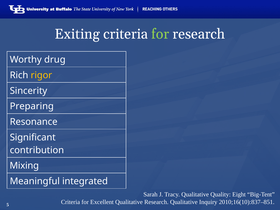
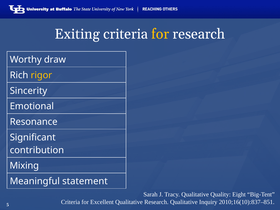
for colour: light green -> yellow (160, 34)
drug: drug -> draw (55, 60)
Preparing: Preparing -> Emotional (32, 106)
integrated: integrated -> statement (85, 181)
